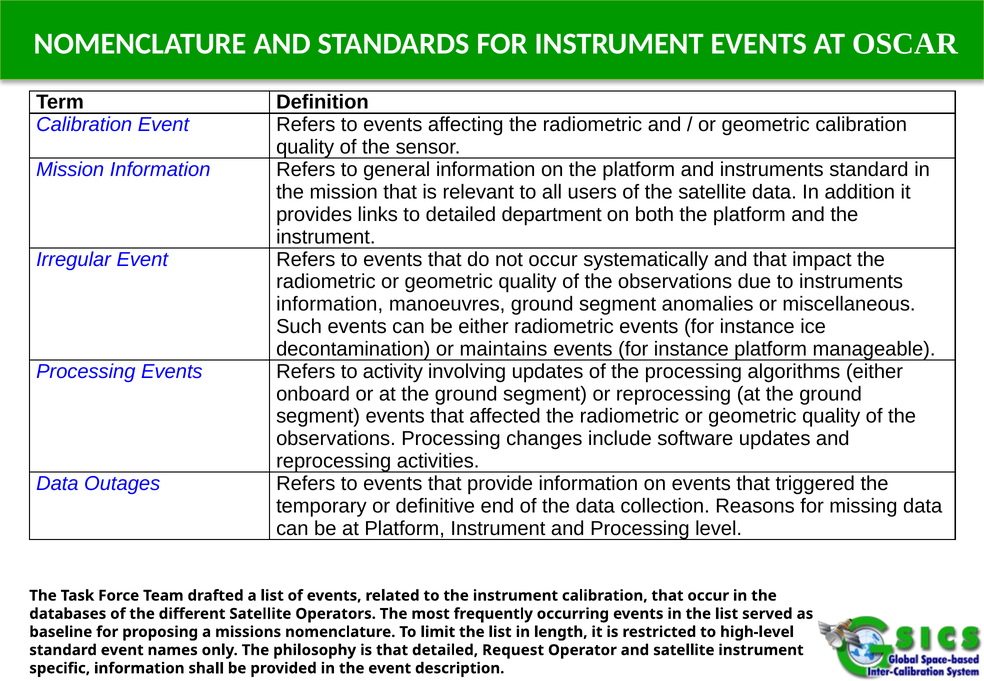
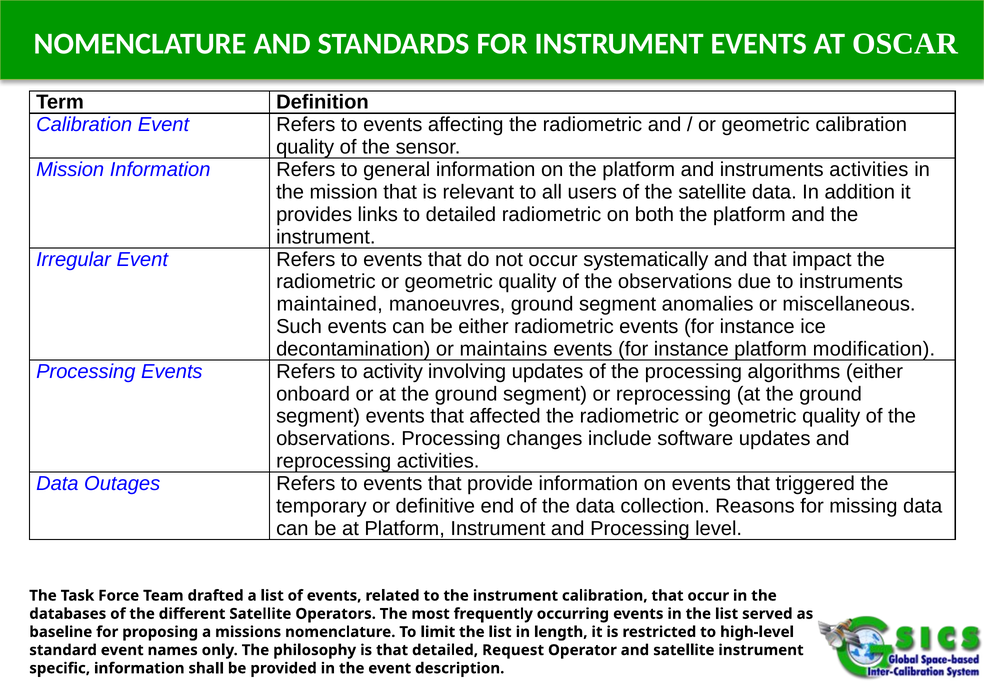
instruments standard: standard -> activities (869, 170)
detailed department: department -> radiometric (552, 215)
information: information -> maintained (330, 304)
manageable: manageable -> modification (874, 349)
